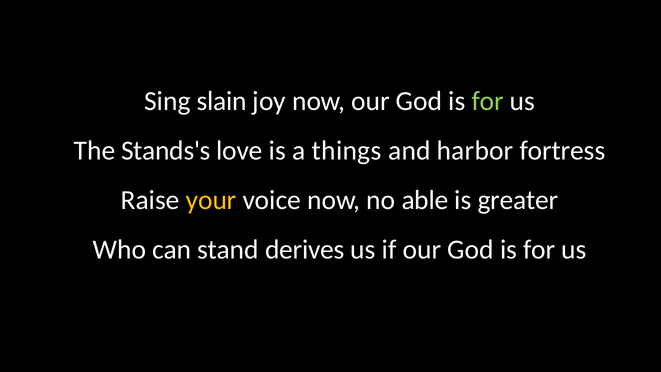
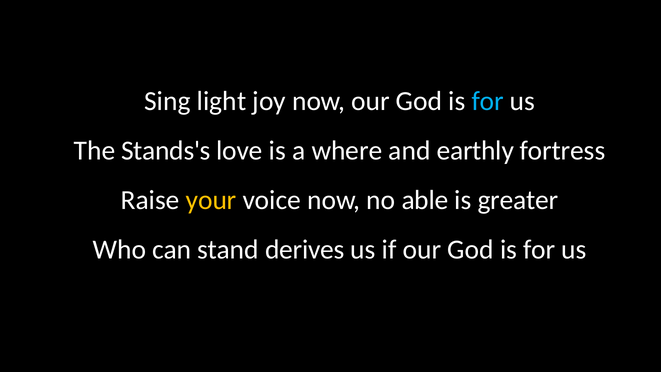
slain: slain -> light (221, 101)
for colour: light green -> light blue (488, 101)
things: things -> where (347, 151)
harbor: harbor -> earthly (475, 151)
